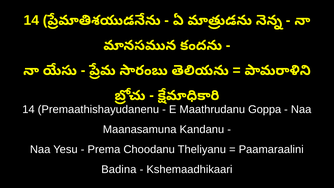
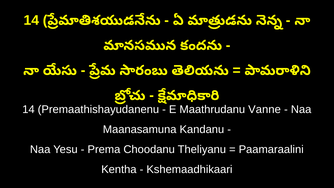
Goppa: Goppa -> Vanne (265, 109)
Badina: Badina -> Kentha (119, 169)
